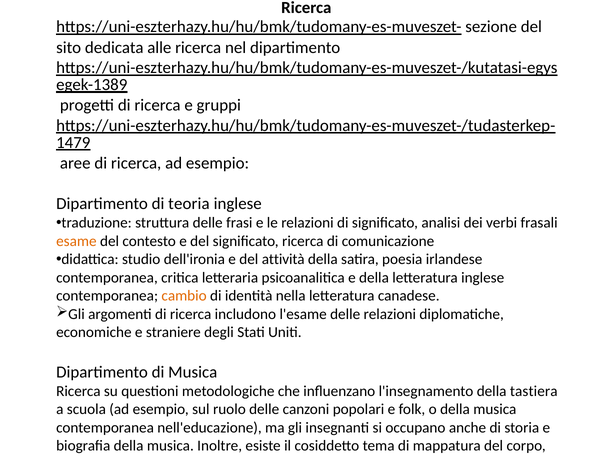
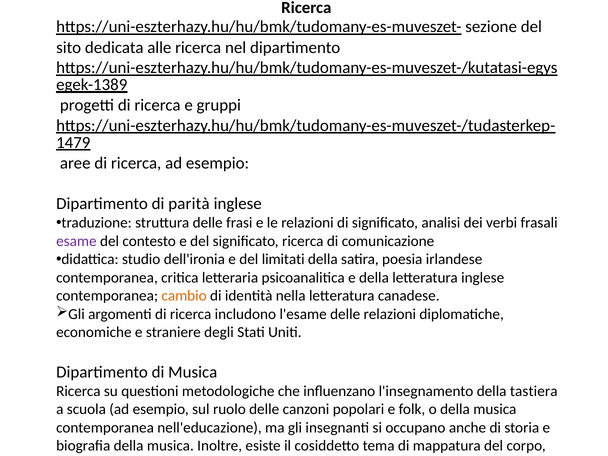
teoria: teoria -> parità (189, 204)
esame colour: orange -> purple (76, 241)
attività: attività -> limitati (283, 259)
